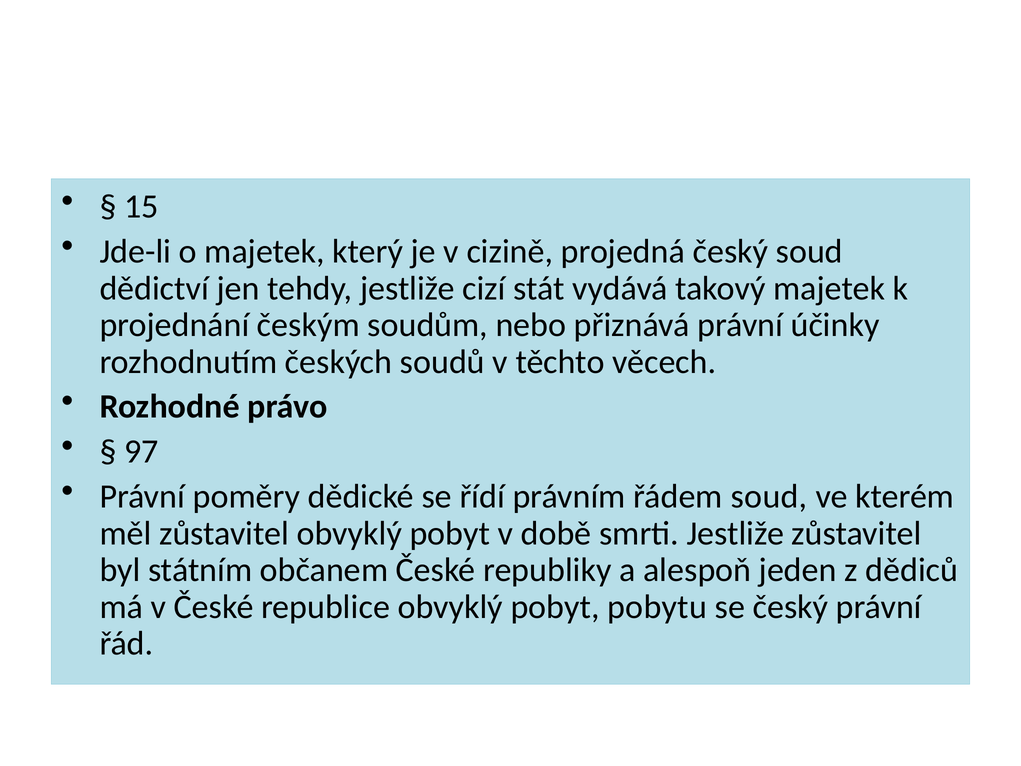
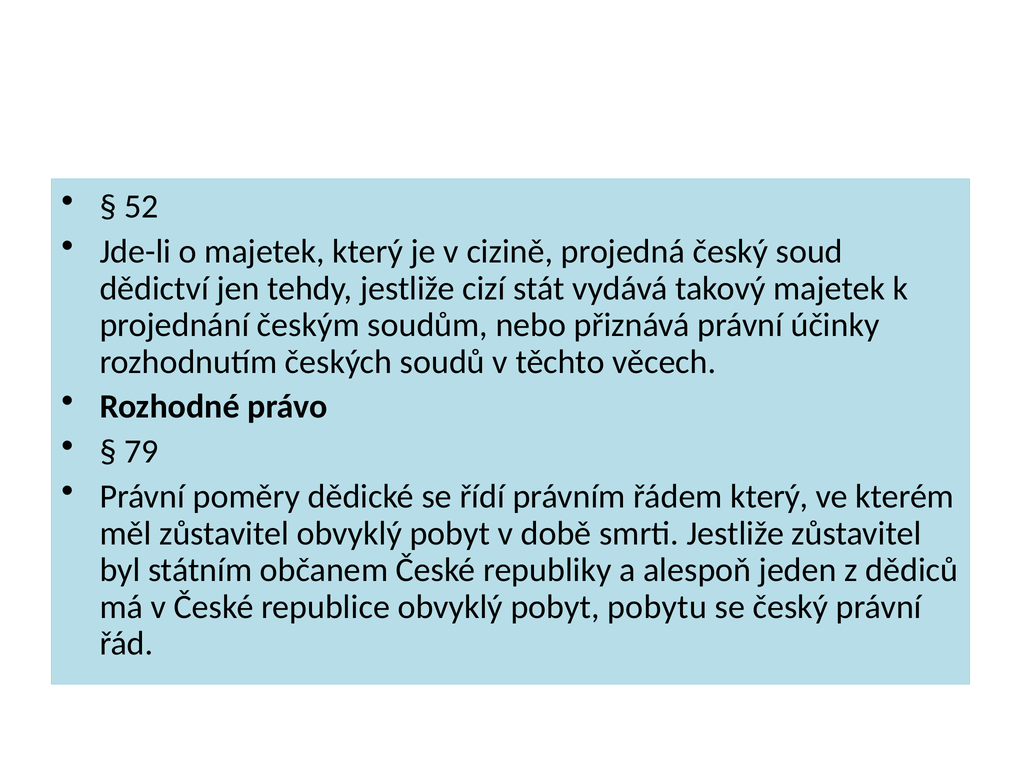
15: 15 -> 52 (141, 207)
97: 97 -> 79 (141, 452)
řádem soud: soud -> který (769, 496)
